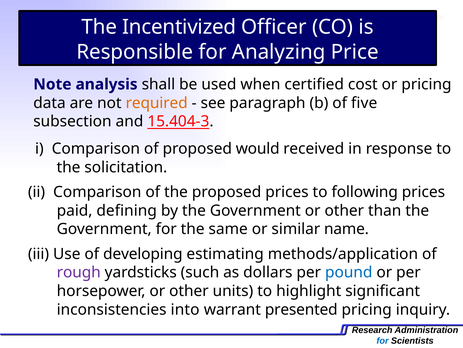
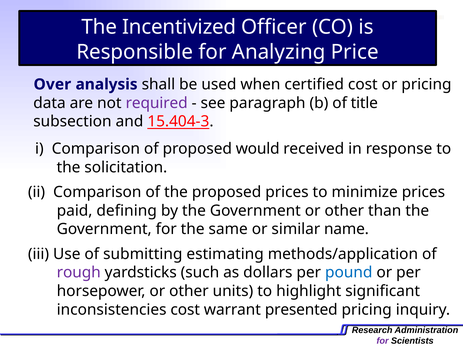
Note: Note -> Over (52, 84)
required colour: orange -> purple (157, 103)
five: five -> title (364, 103)
following: following -> minimize (365, 192)
developing: developing -> submitting (143, 253)
inconsistencies into: into -> cost (185, 309)
for colour: blue -> purple (383, 340)
